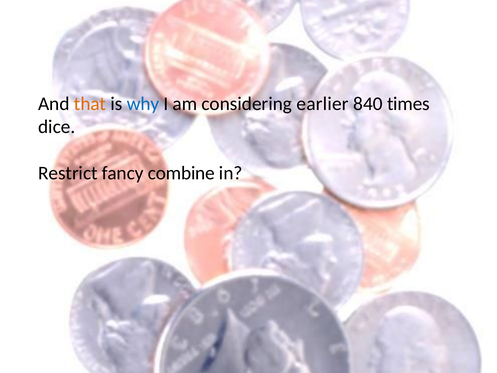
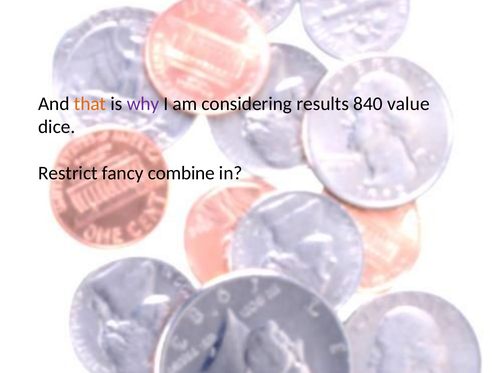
why colour: blue -> purple (143, 104)
earlier: earlier -> results (323, 104)
times: times -> value (408, 104)
